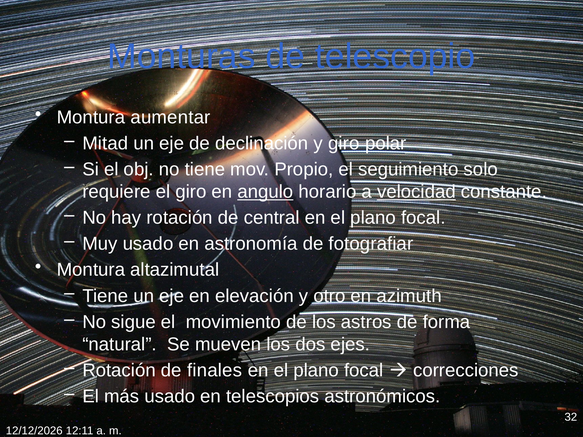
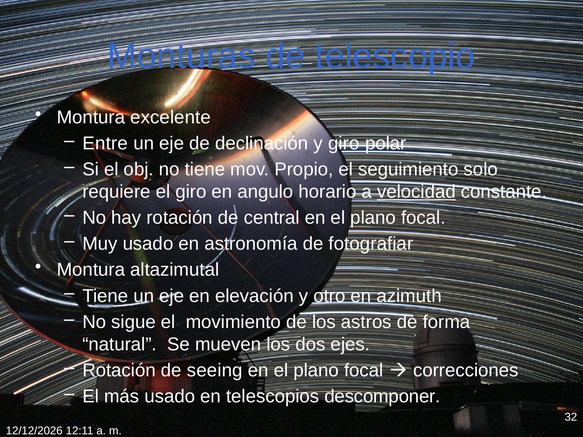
aumentar: aumentar -> excelente (171, 117)
Mitad: Mitad -> Entre (105, 143)
angulo underline: present -> none (265, 192)
finales: finales -> seeing (215, 370)
astronómicos: astronómicos -> descomponer (382, 397)
